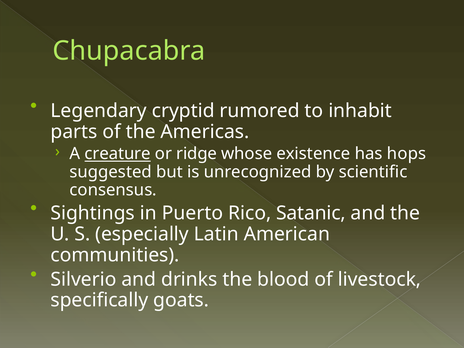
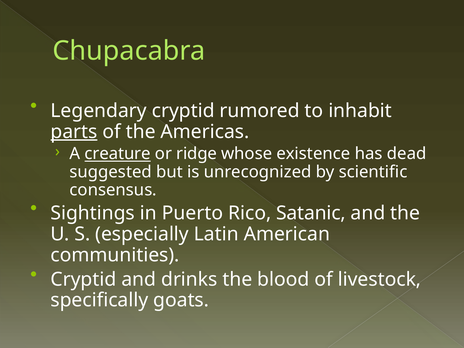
parts underline: none -> present (74, 132)
hops: hops -> dead (407, 154)
Silverio: Silverio -> Cryptid (83, 279)
